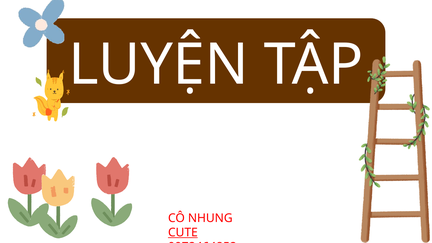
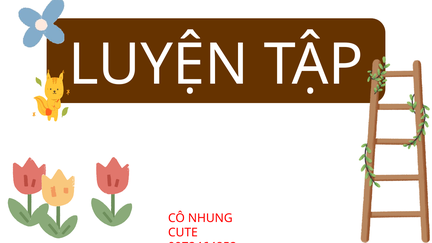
CUTE underline: present -> none (183, 233)
